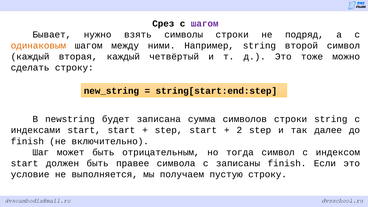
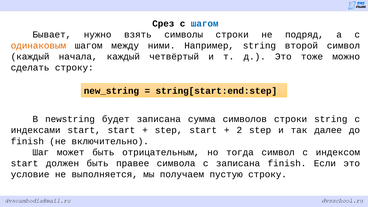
шагом colour: purple -> blue (205, 24)
вторая: вторая -> начала (78, 57)
с записаны: записаны -> записана (238, 163)
